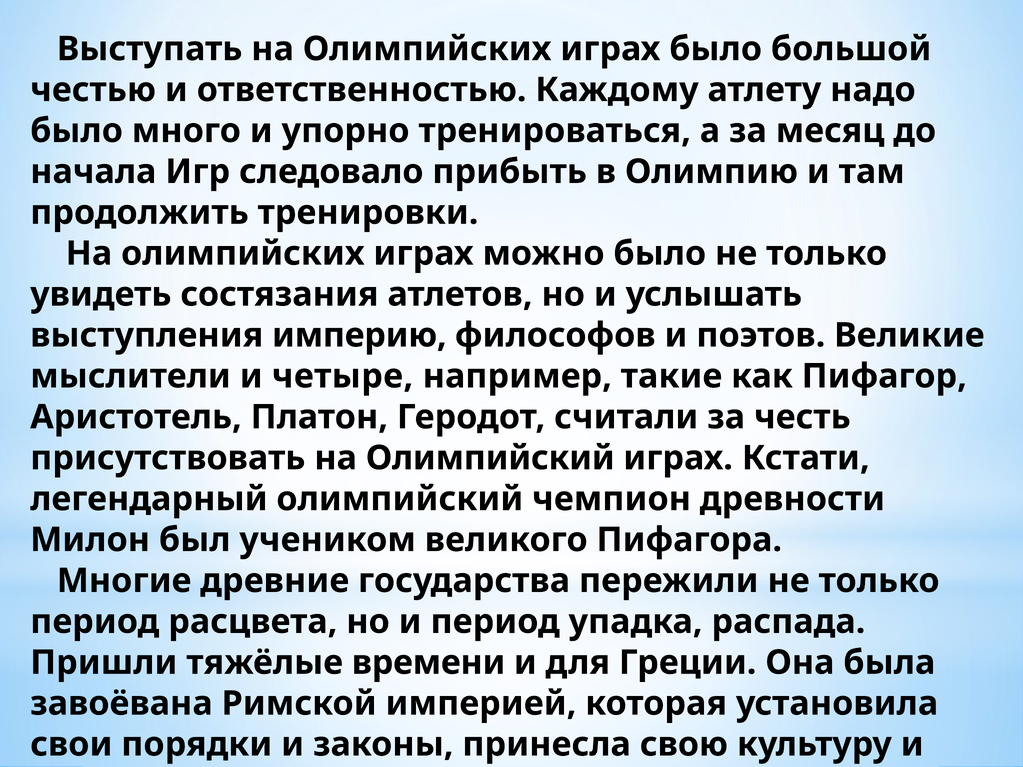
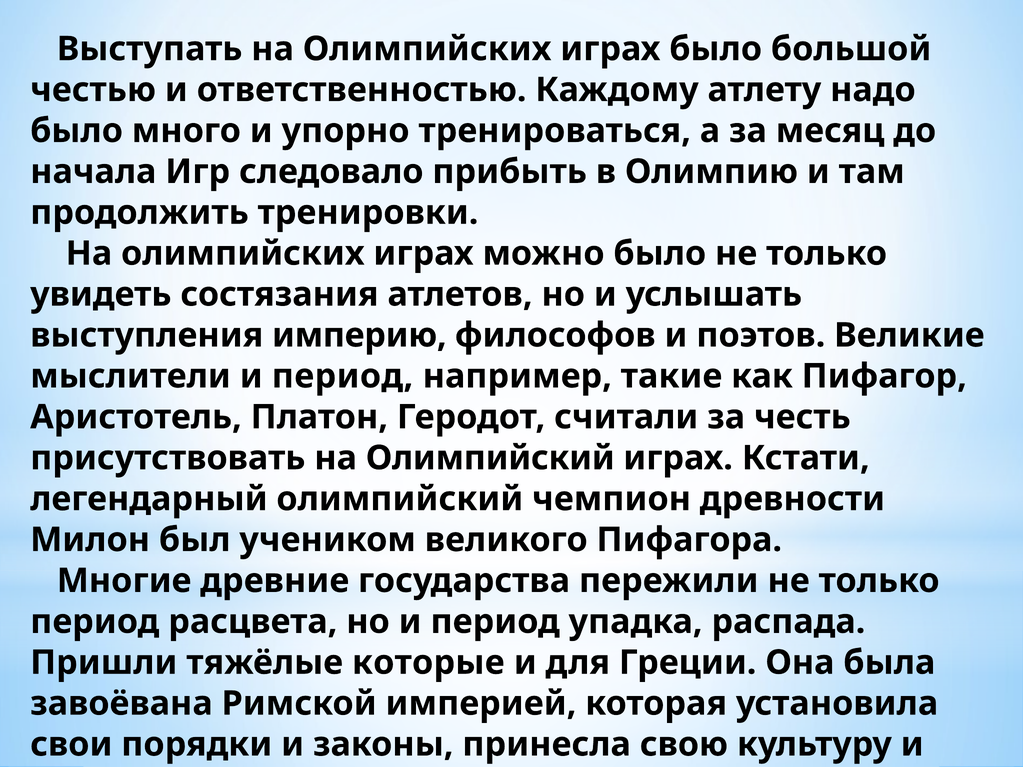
мыслители и четыре: четыре -> период (342, 376)
времени: времени -> которые (428, 663)
